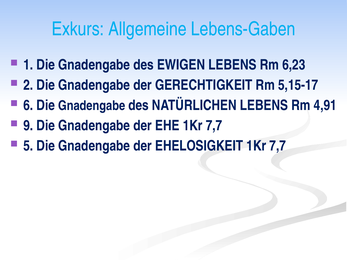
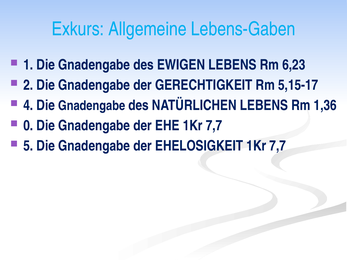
6: 6 -> 4 (28, 106)
4,91: 4,91 -> 1,36 (325, 106)
9: 9 -> 0 (28, 126)
